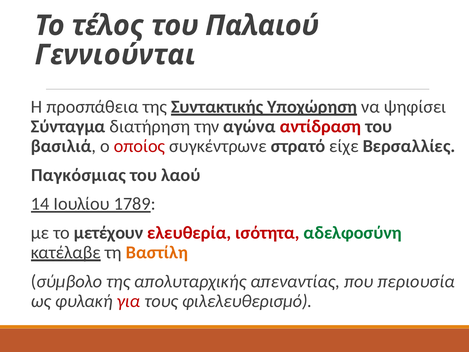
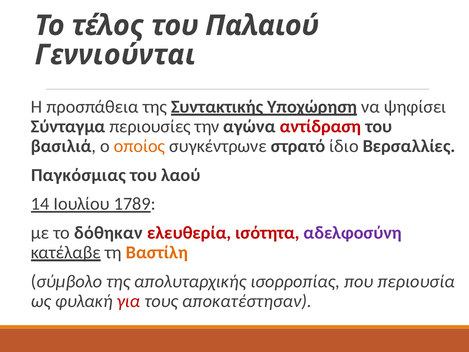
διατήρηση: διατήρηση -> περιουσίες (150, 126)
οποίος colour: red -> orange (139, 146)
είχε: είχε -> ίδιο (344, 146)
μετέχουν: μετέχουν -> δόθηκαν (108, 233)
αδελφοσύνη colour: green -> purple (353, 233)
απεναντίας: απεναντίας -> ισορροπίας (295, 281)
φιλελευθερισμό: φιλελευθερισμό -> αποκατέστησαν (247, 301)
